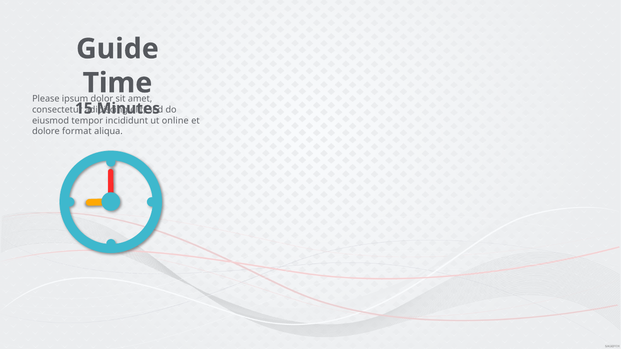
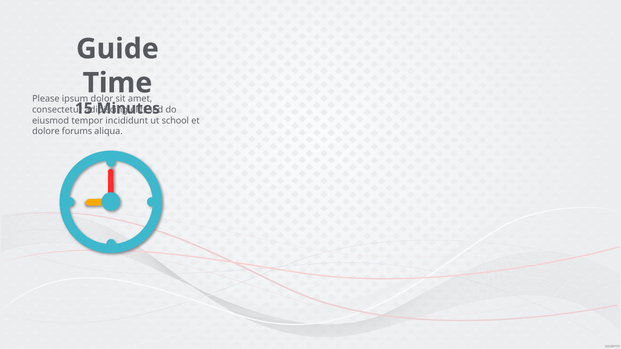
online: online -> school (175, 121)
format: format -> forums (77, 132)
